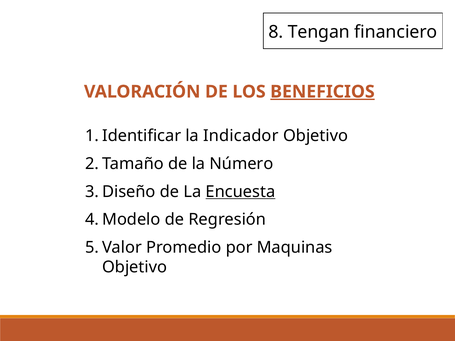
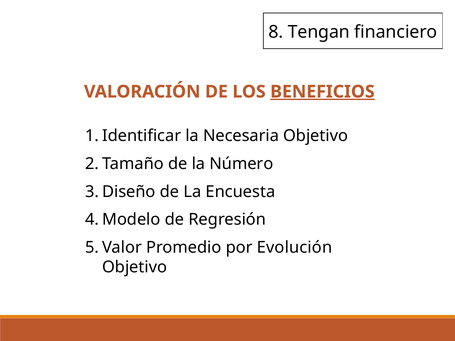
Indicador: Indicador -> Necesaria (241, 136)
Encuesta underline: present -> none (240, 192)
Maquinas: Maquinas -> Evolución (295, 248)
